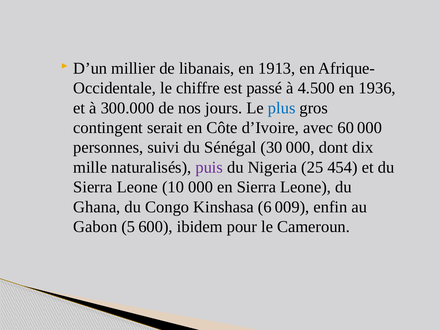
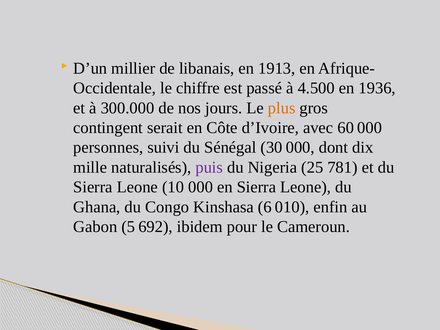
plus colour: blue -> orange (282, 108)
454: 454 -> 781 (343, 167)
009: 009 -> 010 (292, 207)
600: 600 -> 692 (156, 227)
